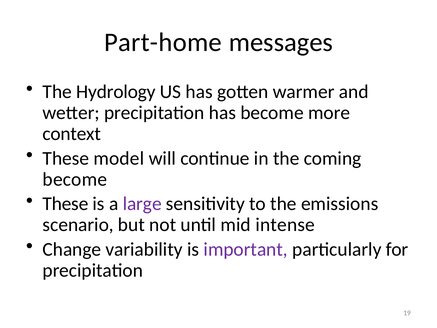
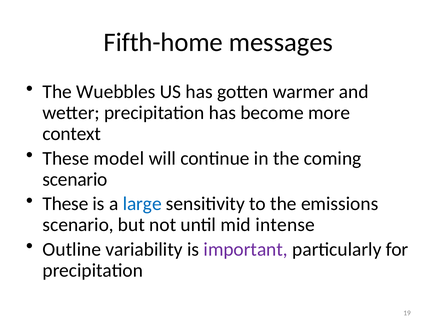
Part-home: Part-home -> Fifth-home (163, 42)
Hydrology: Hydrology -> Wuebbles (116, 92)
become: become -> scenario (75, 179)
large colour: purple -> blue (142, 204)
Change: Change -> Outline (72, 249)
